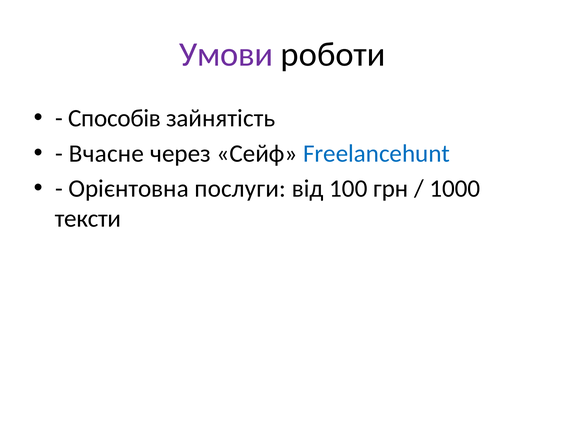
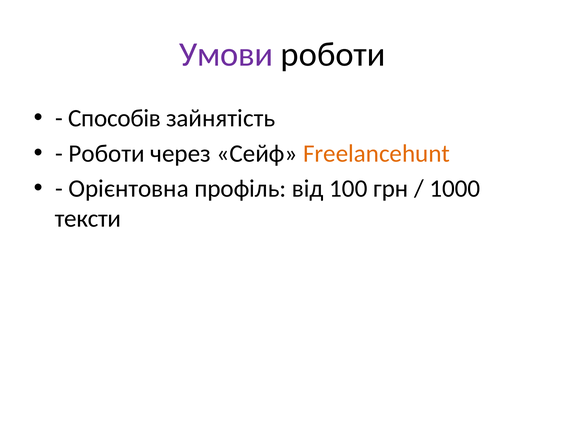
Вчасне: Вчасне -> Роботи (107, 154)
Freelancehunt colour: blue -> orange (377, 154)
послуги: послуги -> профіль (240, 189)
